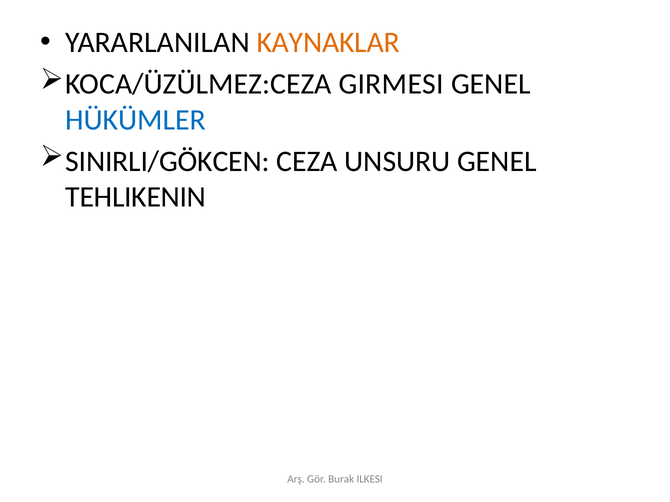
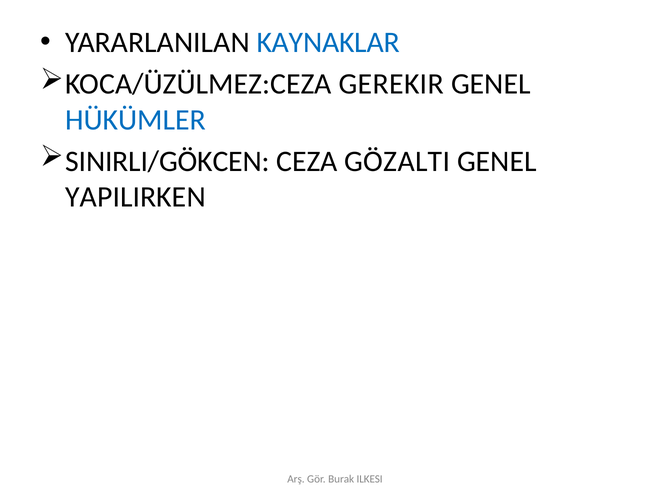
KAYNAKLAR colour: orange -> blue (328, 42)
GIRMESI: GIRMESI -> GEREKIR (391, 84)
UNSURU: UNSURU -> GÖZALTI (397, 162)
TEHLIKENIN: TEHLIKENIN -> YAPILIRKEN (136, 197)
